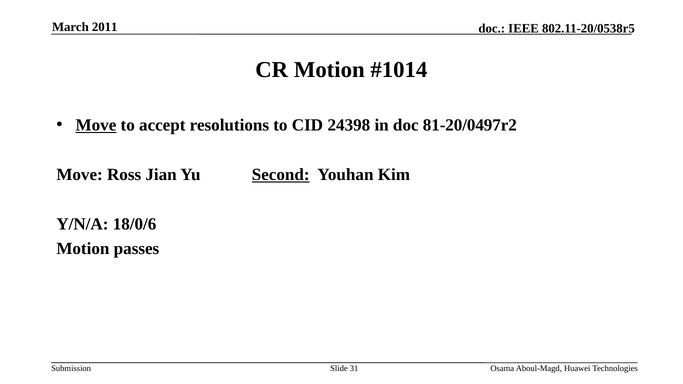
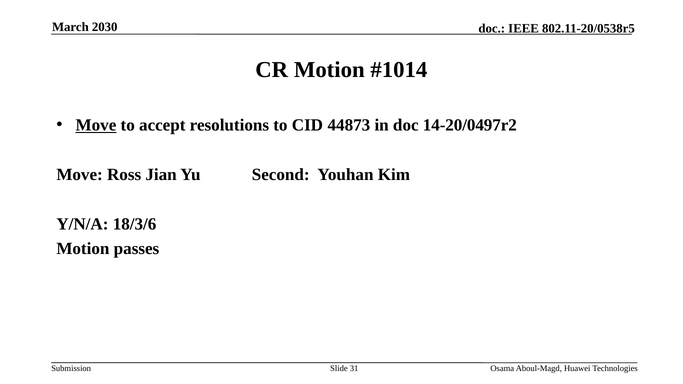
2011: 2011 -> 2030 (105, 27)
24398: 24398 -> 44873 (349, 125)
81-20/0497r2: 81-20/0497r2 -> 14-20/0497r2 (470, 125)
Second underline: present -> none (281, 175)
18/0/6: 18/0/6 -> 18/3/6 (135, 224)
